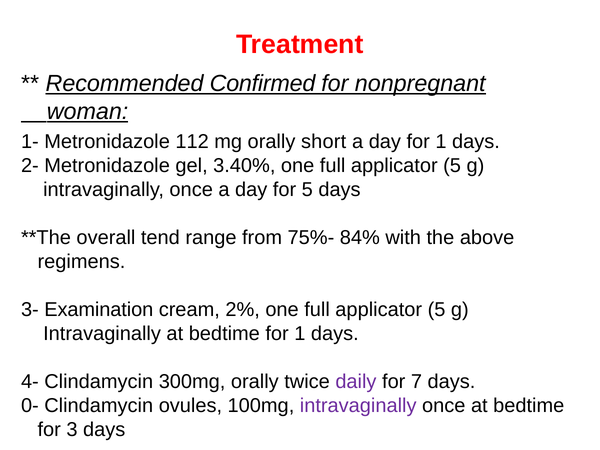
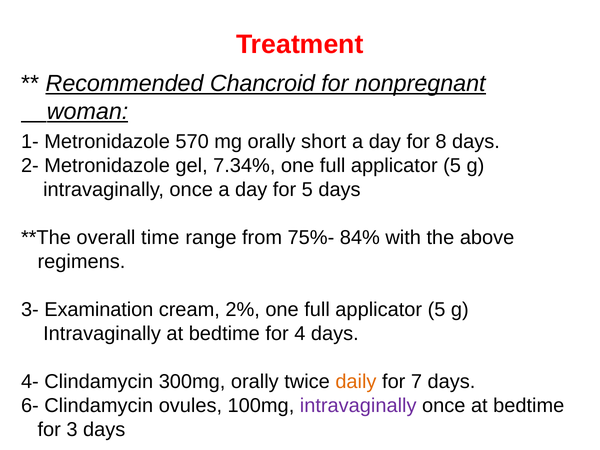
Confirmed: Confirmed -> Chancroid (262, 84)
112: 112 -> 570 (192, 141)
day for 1: 1 -> 8 (441, 141)
3.40%: 3.40% -> 7.34% (244, 165)
tend: tend -> time (160, 237)
bedtime for 1: 1 -> 4 (300, 333)
daily colour: purple -> orange (356, 381)
0-: 0- -> 6- (30, 405)
